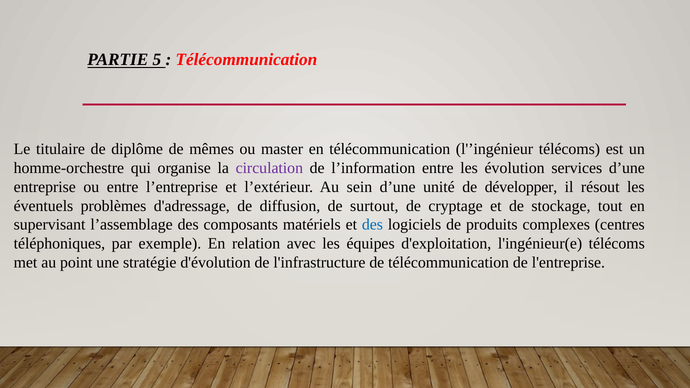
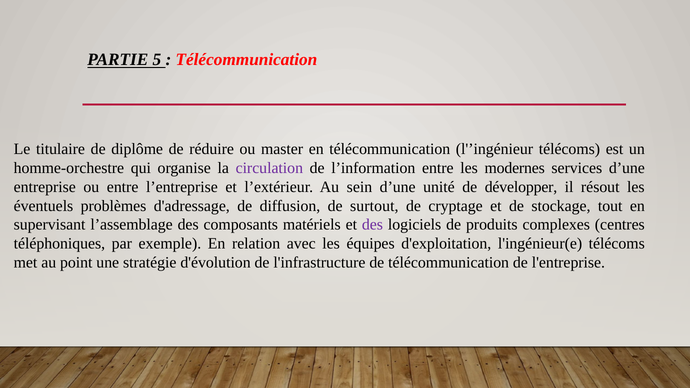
mêmes: mêmes -> réduire (212, 149)
évolution: évolution -> modernes (515, 168)
des colour: blue -> purple (372, 225)
